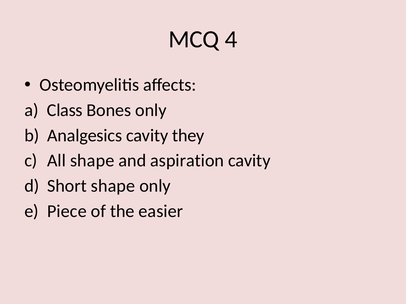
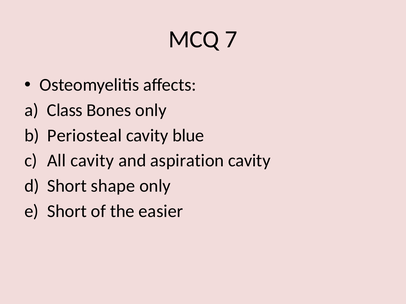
4: 4 -> 7 (231, 39)
Analgesics: Analgesics -> Periosteal (85, 136)
they: they -> blue (188, 136)
All shape: shape -> cavity (92, 161)
Piece: Piece -> Short (67, 212)
